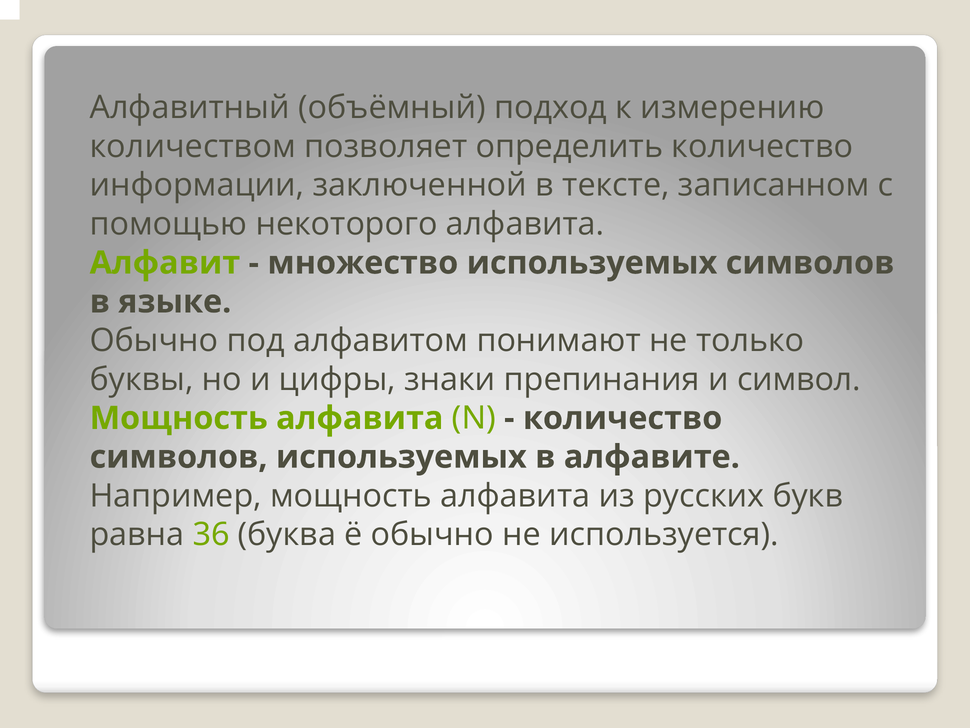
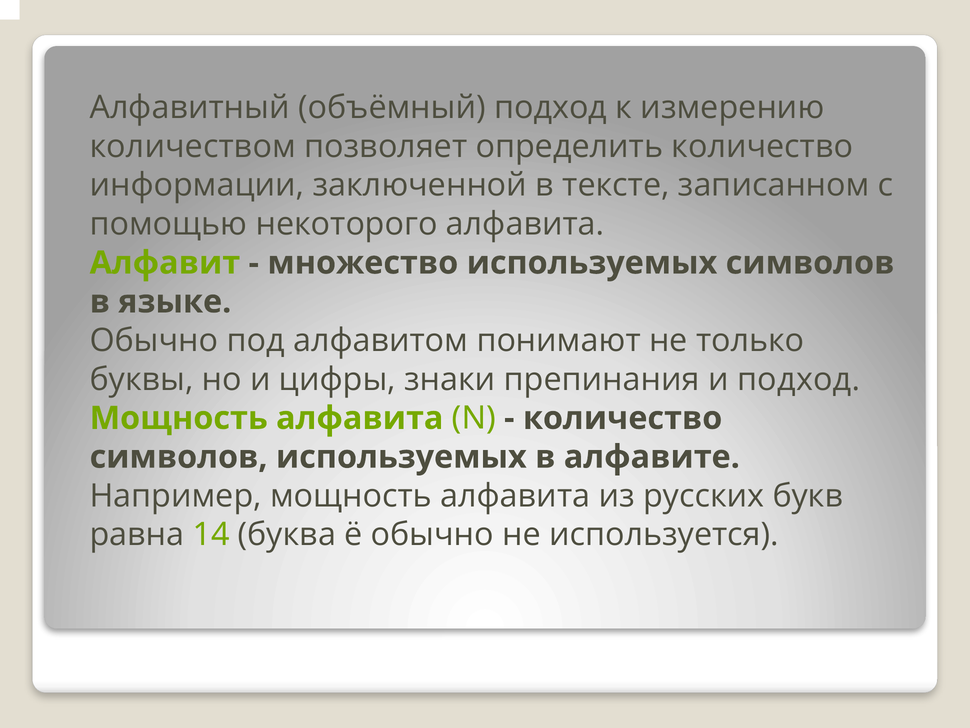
и символ: символ -> подход (799, 379)
36: 36 -> 14 (211, 534)
